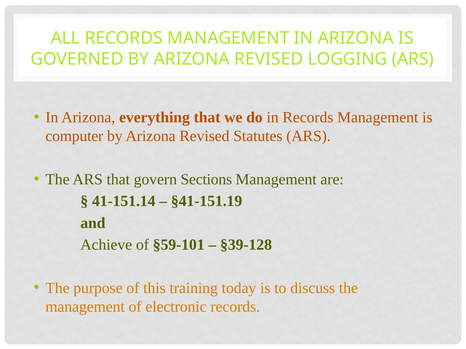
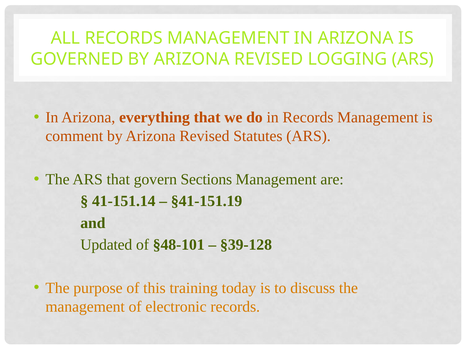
computer: computer -> comment (74, 136)
Achieve: Achieve -> Updated (106, 245)
§59-101: §59-101 -> §48-101 (179, 245)
